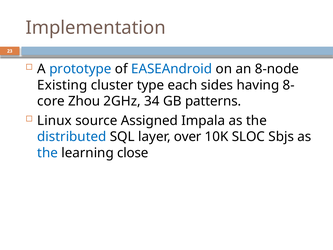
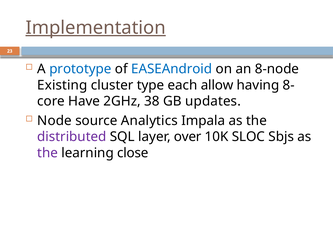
Implementation underline: none -> present (96, 28)
sides: sides -> allow (217, 85)
Zhou: Zhou -> Have (84, 101)
34: 34 -> 38 (152, 101)
patterns: patterns -> updates (213, 101)
Linux: Linux -> Node (54, 120)
Assigned: Assigned -> Analytics (149, 120)
distributed colour: blue -> purple (72, 137)
the colour: blue -> purple (48, 153)
